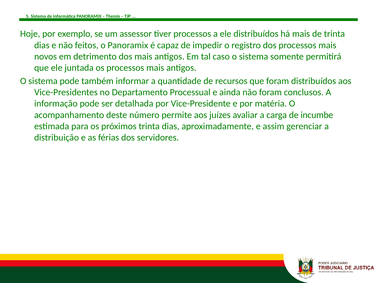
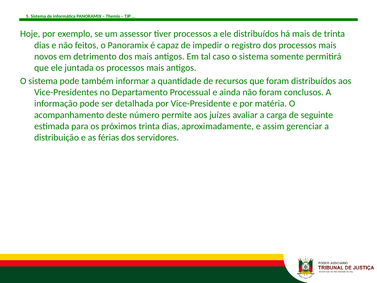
incumbe: incumbe -> seguinte (317, 115)
